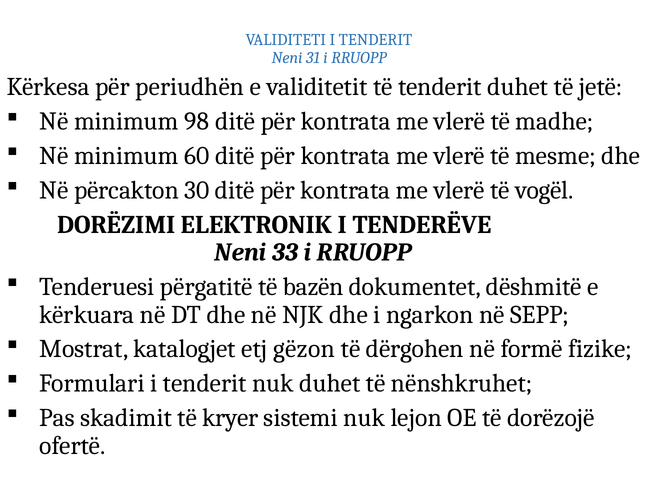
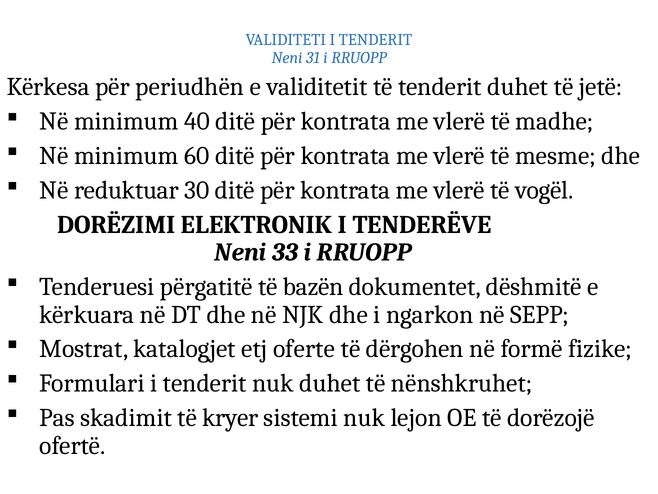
98: 98 -> 40 (197, 121)
përcakton: përcakton -> reduktuar (126, 190)
gëzon: gëzon -> oferte (304, 349)
